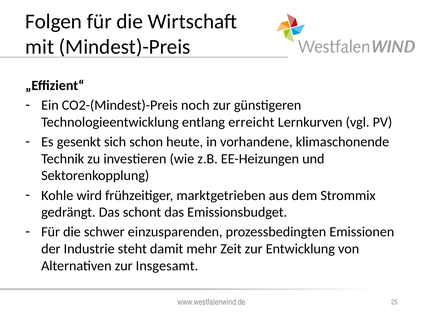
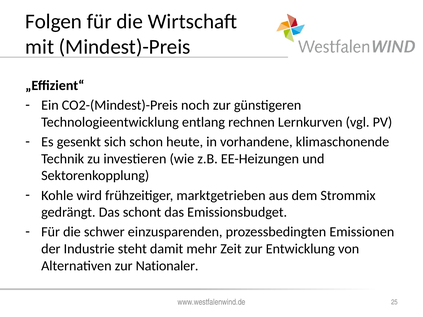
erreicht: erreicht -> rechnen (252, 122)
Insgesamt: Insgesamt -> Nationaler (167, 266)
